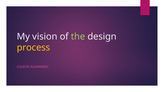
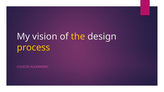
the colour: light green -> yellow (78, 37)
